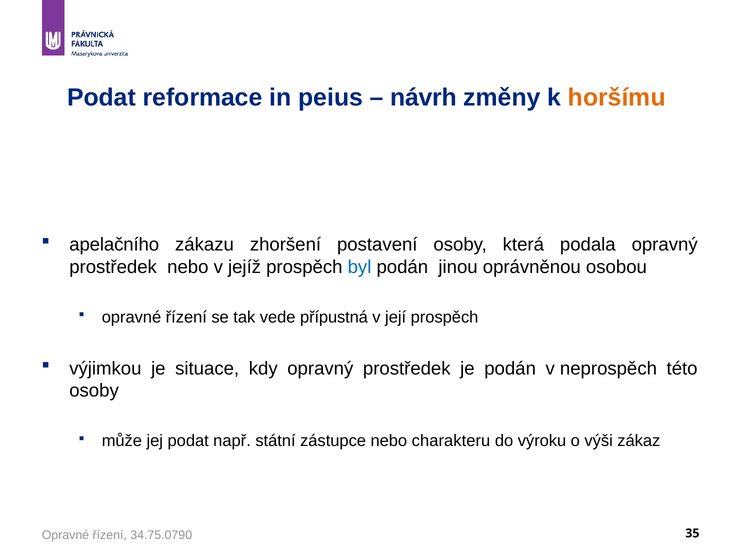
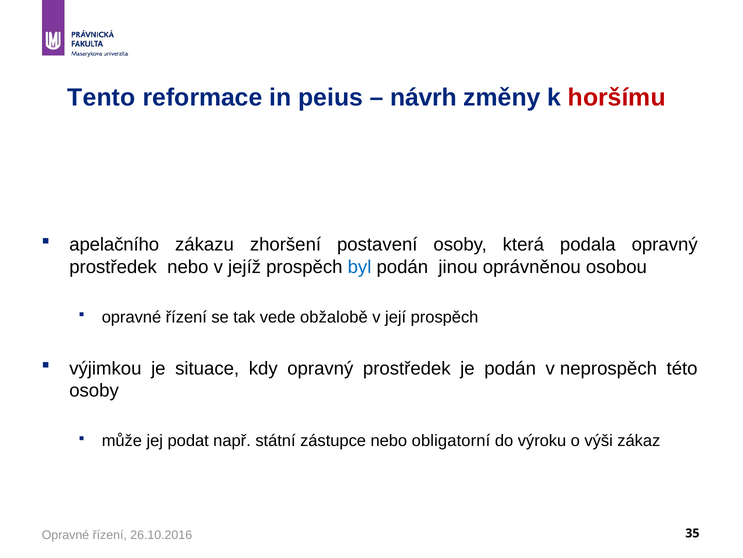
Podat: Podat -> Tento (101, 97)
horšímu colour: orange -> red (617, 97)
přípustná: přípustná -> obžalobě (334, 317)
charakteru: charakteru -> obligatorní (451, 440)
34.75.0790: 34.75.0790 -> 26.10.2016 (161, 535)
